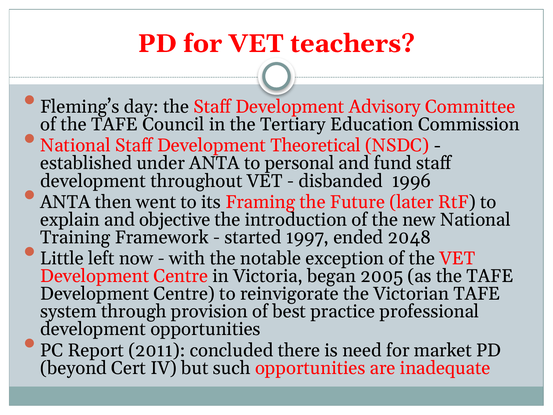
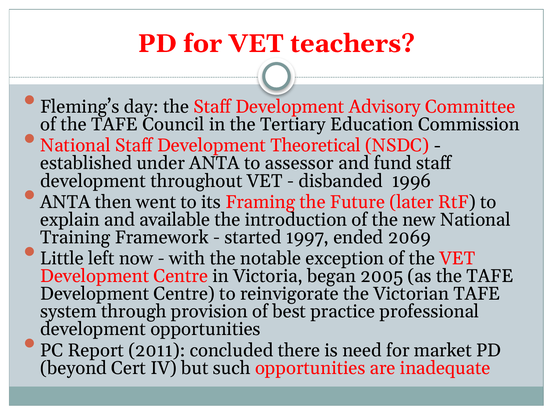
personal: personal -> assessor (299, 163)
objective: objective -> available (175, 220)
2048: 2048 -> 2069 (409, 237)
